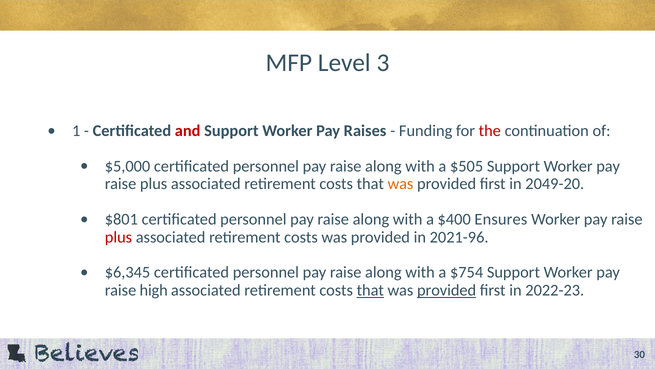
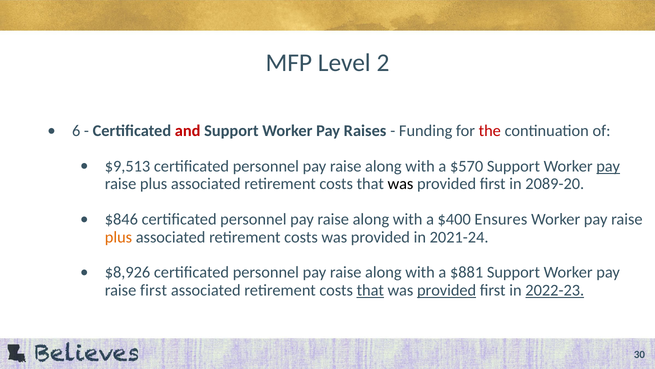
3: 3 -> 2 (383, 63)
1: 1 -> 6 (76, 131)
$5,000: $5,000 -> $9,513 (128, 166)
$505: $505 -> $570 (467, 166)
pay underline: none -> present (608, 166)
was colour: orange -> black (400, 184)
2049-20: 2049-20 -> 2089-20 (555, 184)
$801: $801 -> $846 (121, 219)
plus colour: red -> orange (118, 237)
2021-96: 2021-96 -> 2021-24 (459, 237)
$6,345: $6,345 -> $8,926 (128, 272)
$754: $754 -> $881 (467, 272)
raise high: high -> first (153, 290)
2022-23 underline: none -> present (555, 290)
